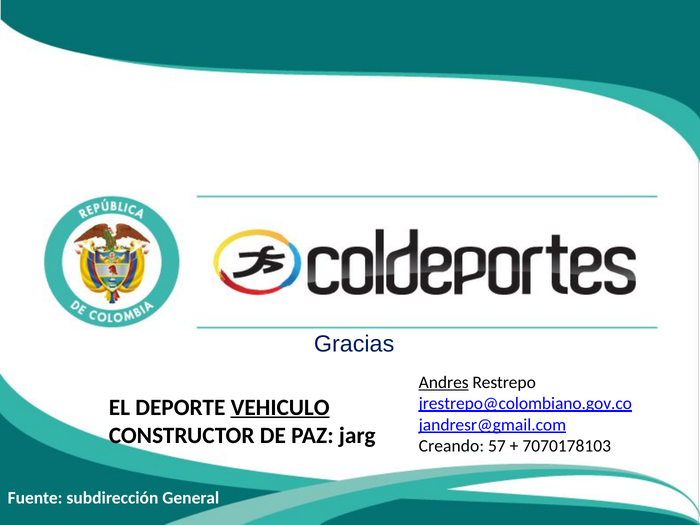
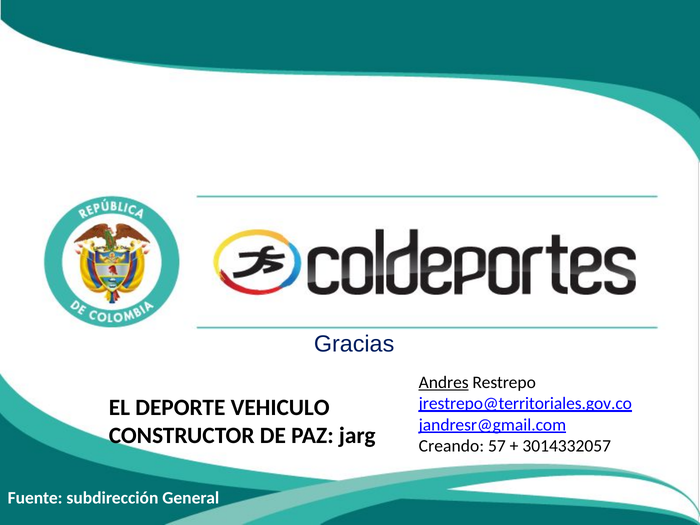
jrestrepo@colombiano.gov.co: jrestrepo@colombiano.gov.co -> jrestrepo@territoriales.gov.co (525, 403)
VEHICULO underline: present -> none (280, 407)
7070178103: 7070178103 -> 3014332057 (567, 446)
